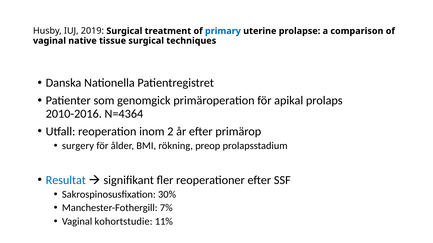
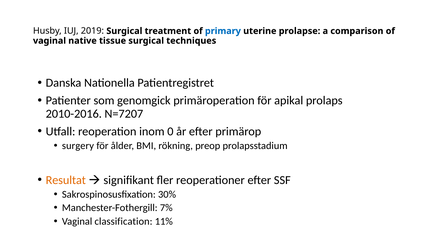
N=4364: N=4364 -> N=7207 (124, 114)
2: 2 -> 0 (170, 132)
Resultat colour: blue -> orange (66, 180)
kohortstudie: kohortstudie -> classification (124, 222)
